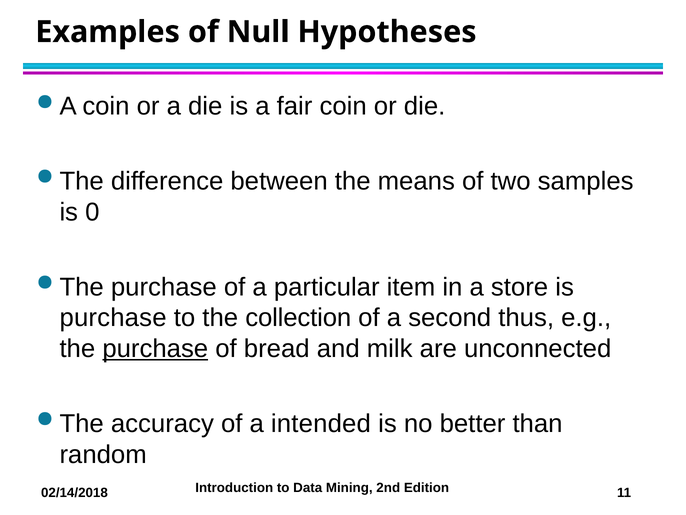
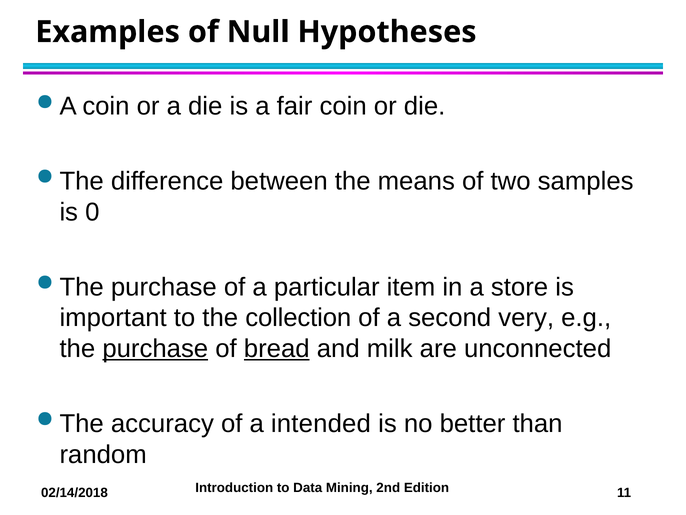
purchase: purchase -> important (113, 318)
thus: thus -> very (526, 318)
bread underline: none -> present (277, 349)
